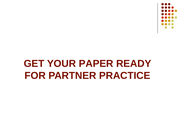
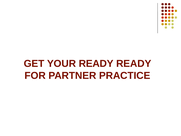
YOUR PAPER: PAPER -> READY (96, 63)
